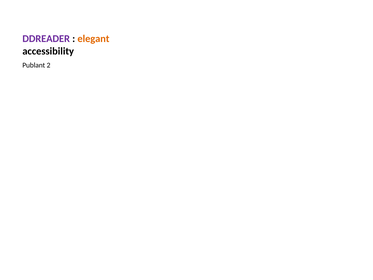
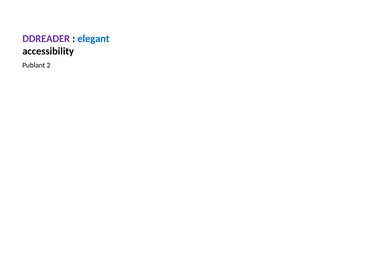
elegant colour: orange -> blue (93, 39)
